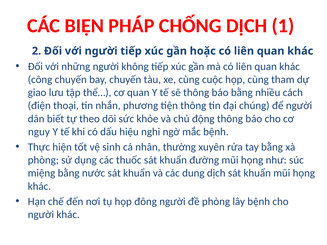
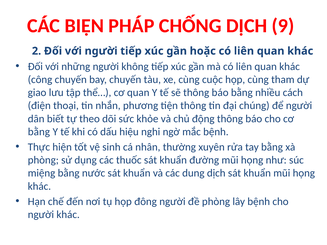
1: 1 -> 9 (283, 26)
nguy: nguy -> bằng (39, 132)
